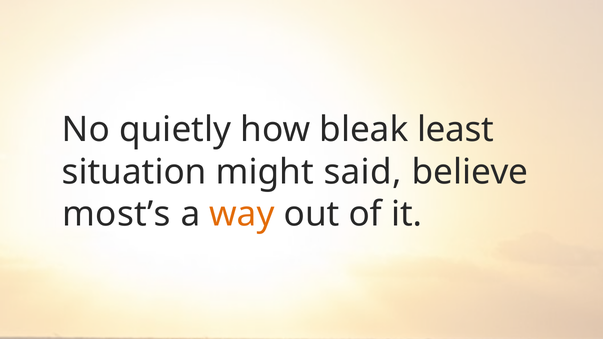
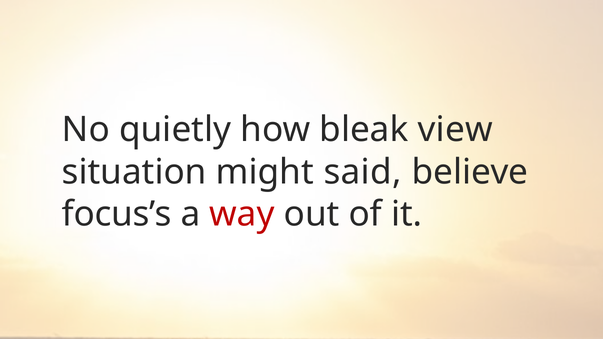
least: least -> view (455, 130)
most’s: most’s -> focus’s (117, 214)
way colour: orange -> red (242, 214)
